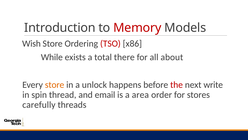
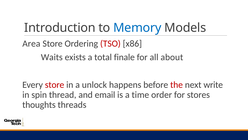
Memory colour: red -> blue (137, 28)
Wish: Wish -> Area (31, 43)
While: While -> Waits (52, 57)
there: there -> finale (124, 57)
store colour: orange -> red (55, 84)
area: area -> time (140, 94)
carefully: carefully -> thoughts (39, 105)
